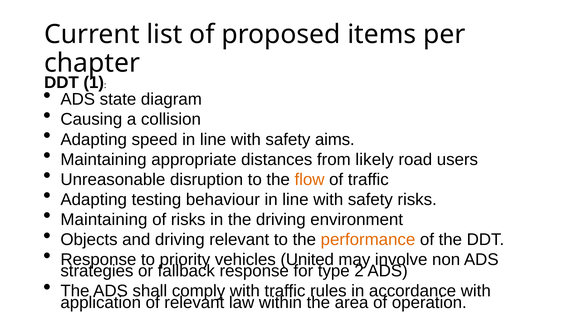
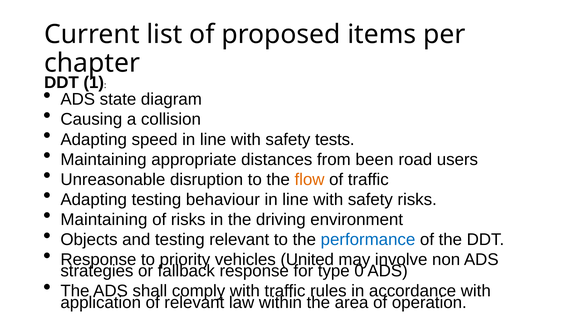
aims: aims -> tests (335, 139)
likely: likely -> been (374, 159)
and driving: driving -> testing (180, 239)
performance colour: orange -> blue (368, 239)
2: 2 -> 0 (359, 271)
